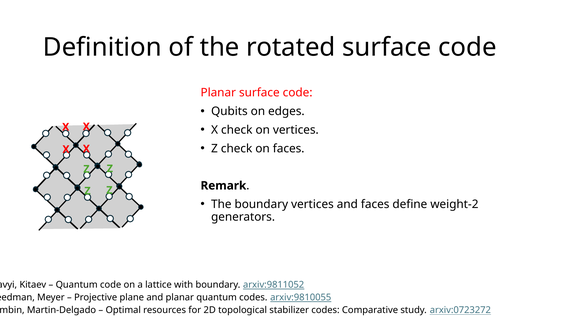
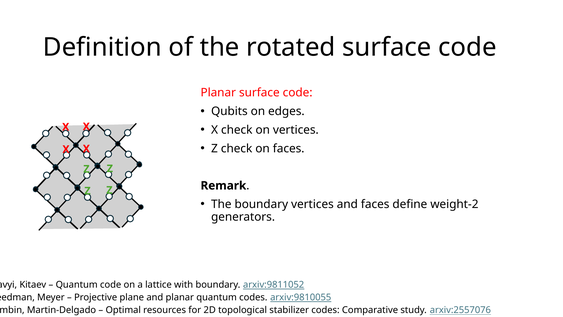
arxiv:0723272: arxiv:0723272 -> arxiv:2557076 (460, 310)
